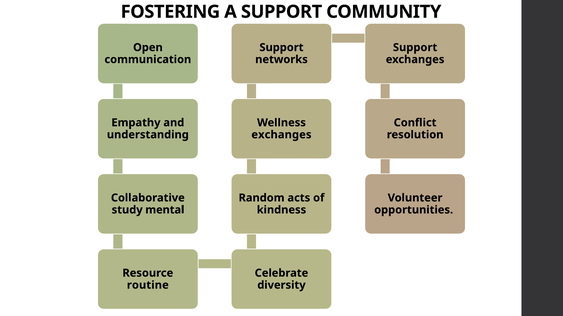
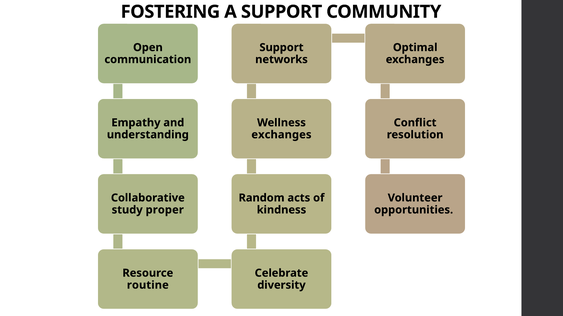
Support: Support -> Optimal (415, 48)
mental: mental -> proper (165, 210)
